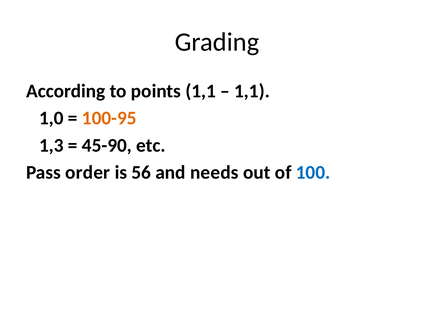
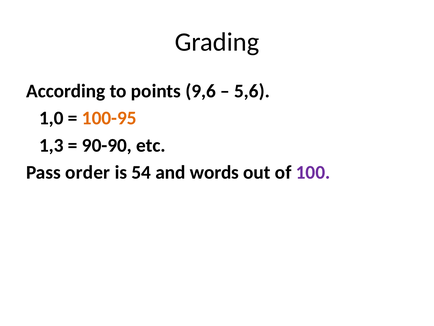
points 1,1: 1,1 -> 9,6 (201, 91)
1,1: 1,1 -> 5,6 (252, 91)
45-90: 45-90 -> 90-90 (107, 145)
56: 56 -> 54 (141, 172)
needs: needs -> words (214, 172)
100 colour: blue -> purple (313, 172)
